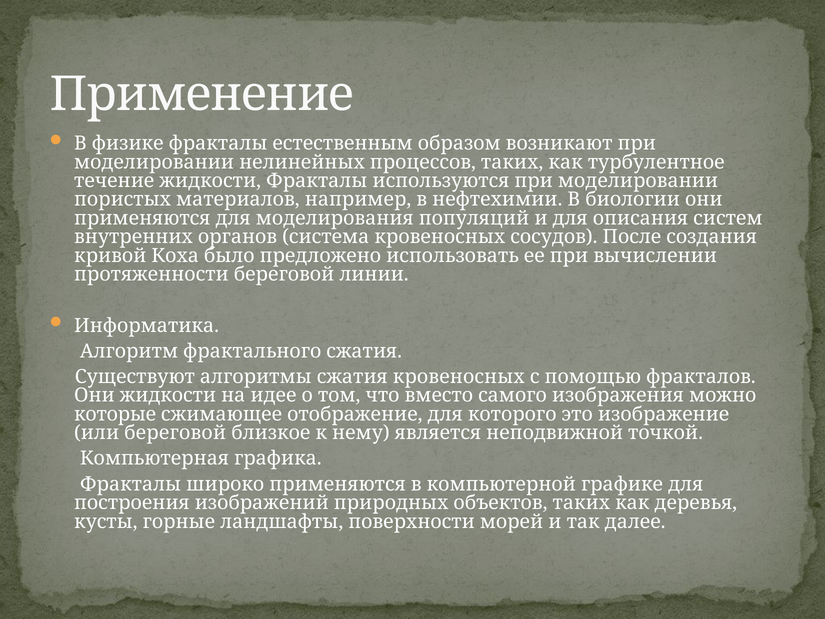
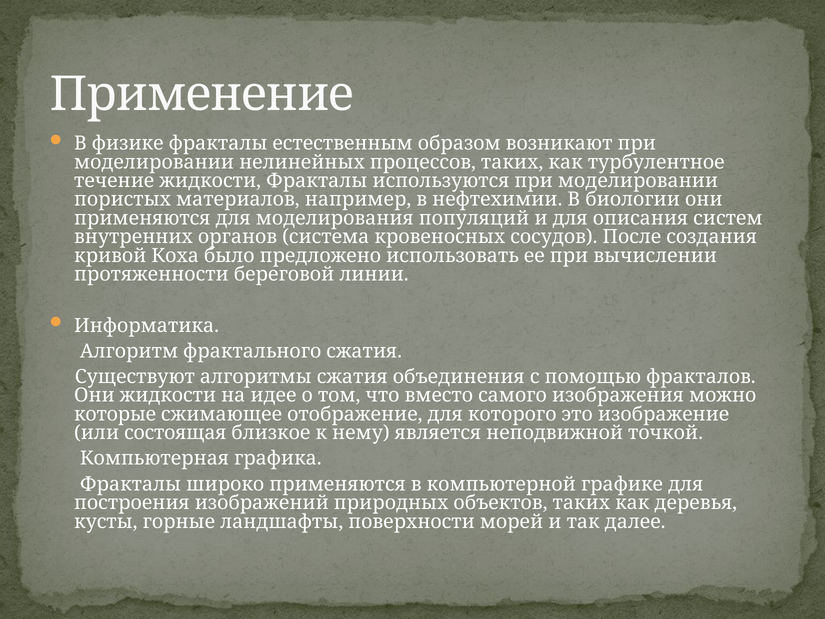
сжатия кровеносных: кровеносных -> объединения (459, 377)
или береговой: береговой -> состоящая (175, 433)
